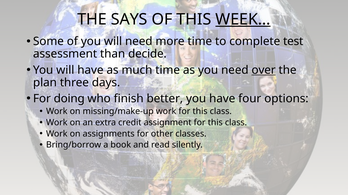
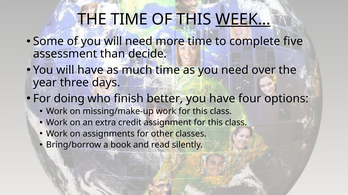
THE SAYS: SAYS -> TIME (129, 19)
test: test -> five (293, 42)
over underline: present -> none (264, 70)
plan: plan -> year (45, 83)
